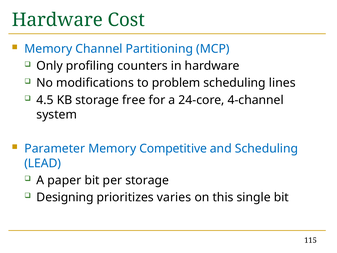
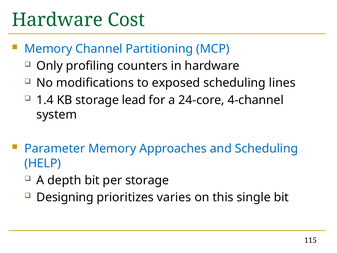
problem: problem -> exposed (176, 83)
4.5: 4.5 -> 1.4 (45, 100)
free: free -> lead (134, 100)
Competitive: Competitive -> Approaches (173, 149)
LEAD: LEAD -> HELP (43, 163)
paper: paper -> depth (64, 180)
